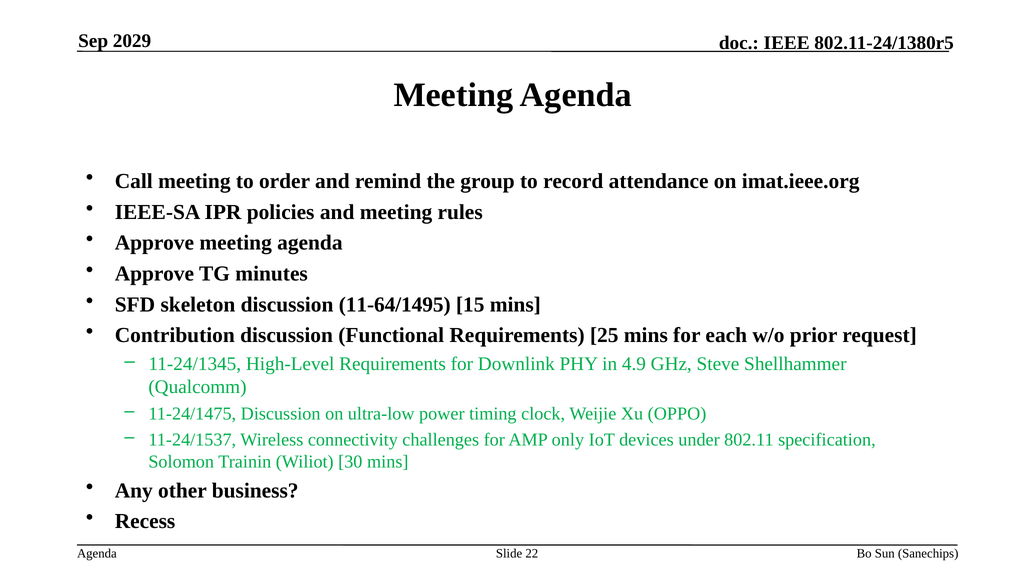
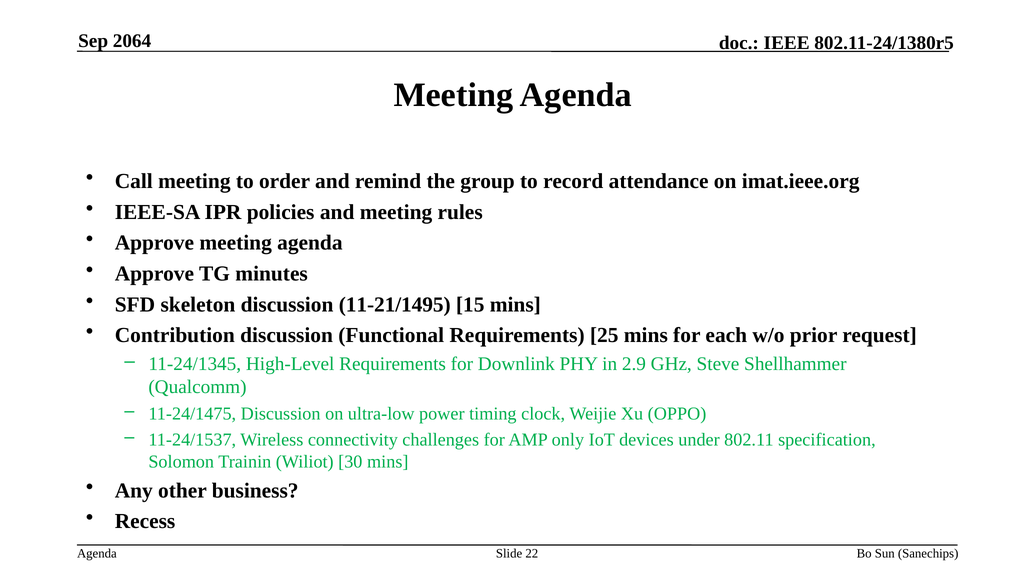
2029: 2029 -> 2064 (132, 41)
11-64/1495: 11-64/1495 -> 11-21/1495 (395, 305)
4.9: 4.9 -> 2.9 (634, 364)
